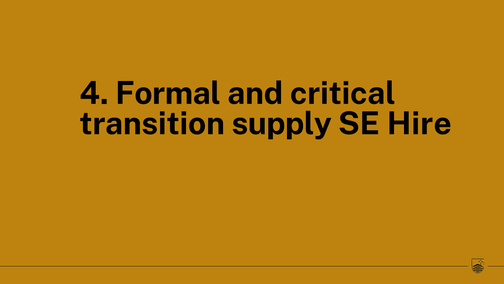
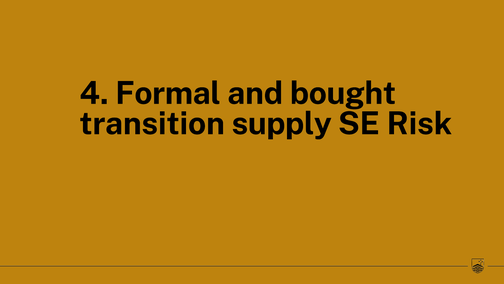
critical: critical -> bought (343, 93)
Hire: Hire -> Risk (419, 124)
